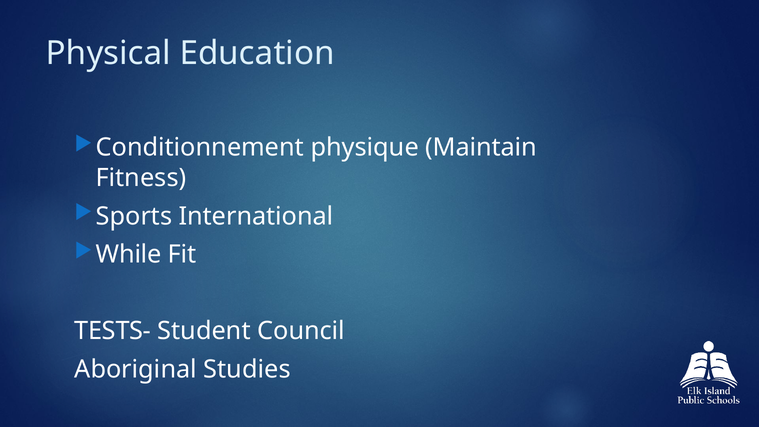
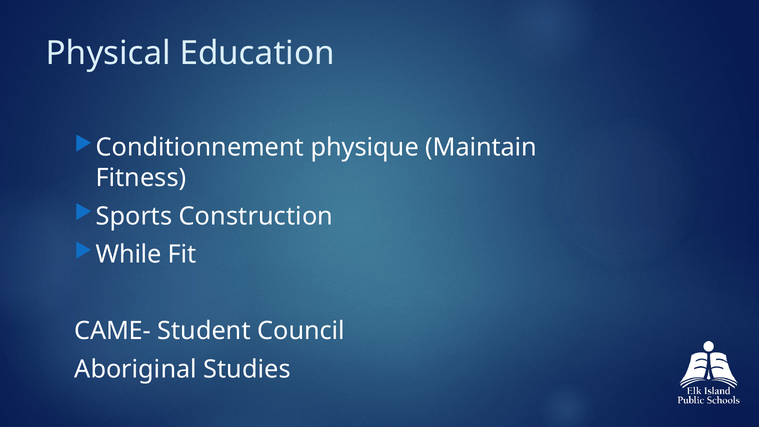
International: International -> Construction (256, 216)
TESTS-: TESTS- -> CAME- (113, 331)
